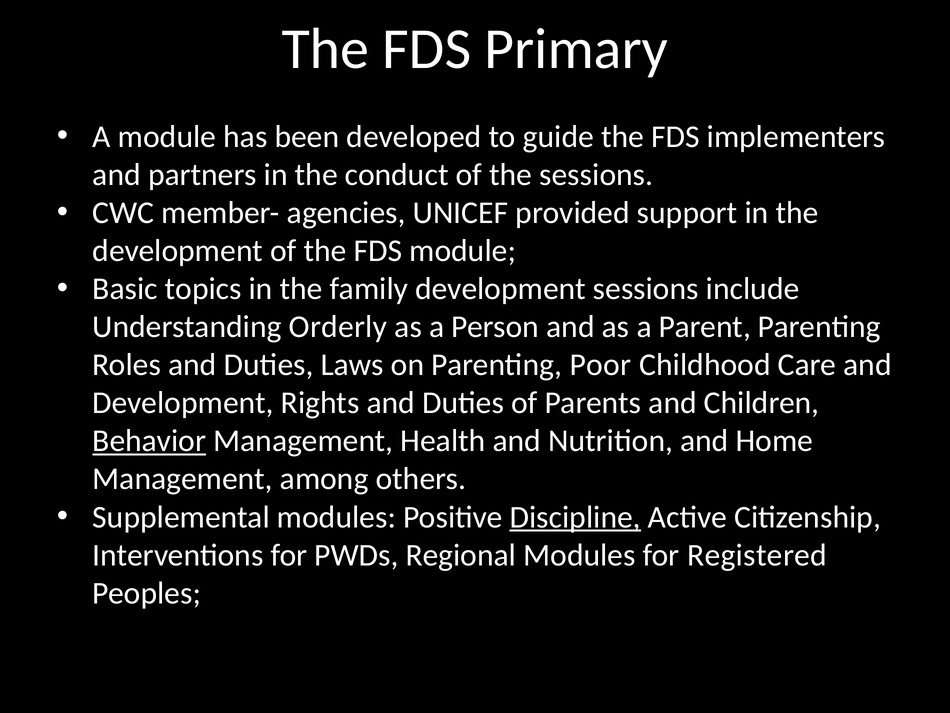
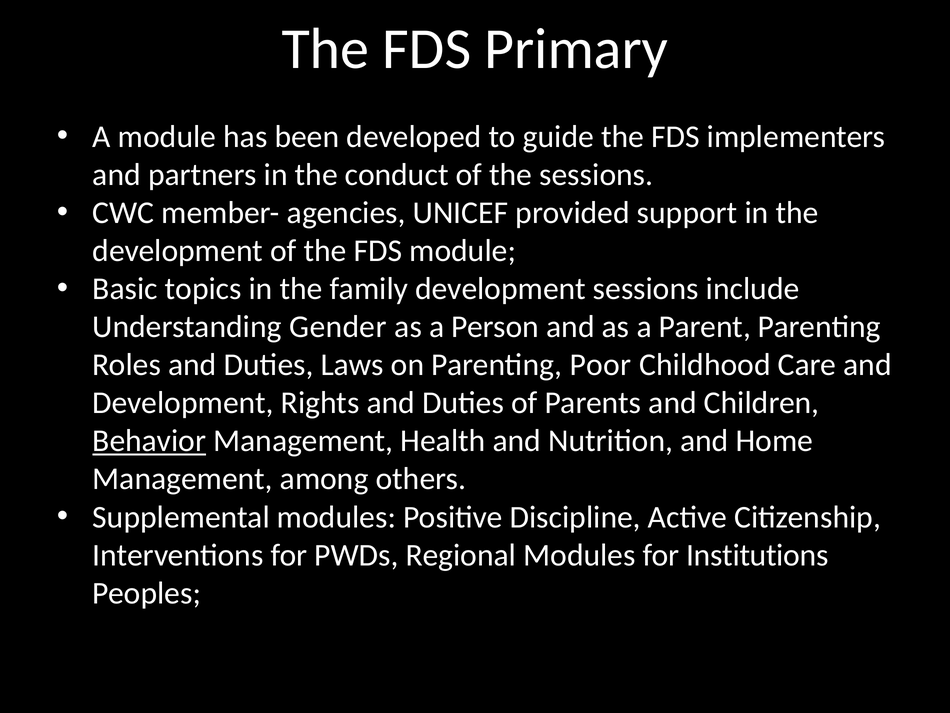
Orderly: Orderly -> Gender (338, 327)
Discipline underline: present -> none (575, 517)
Registered: Registered -> Institutions (757, 555)
